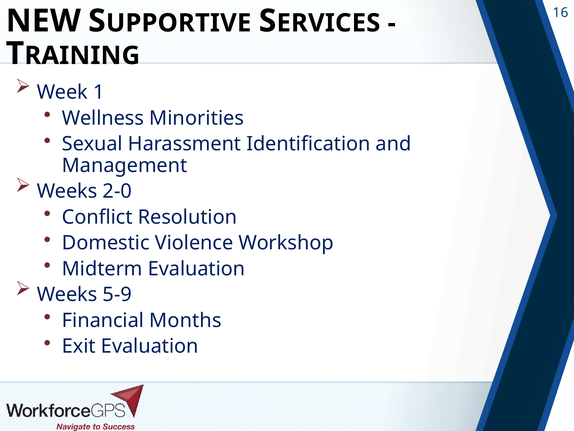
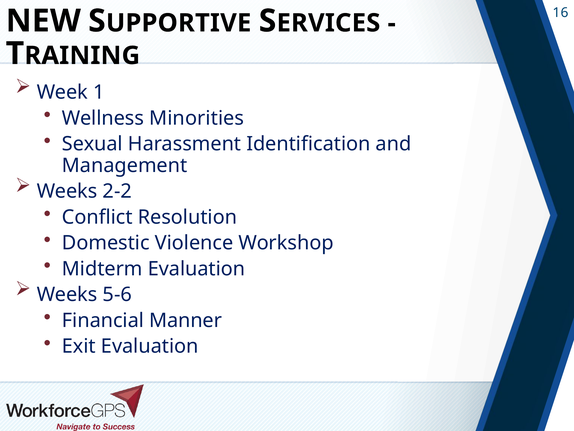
2-0: 2-0 -> 2-2 (117, 191)
5-9: 5-9 -> 5-6 (117, 294)
Months: Months -> Manner (186, 320)
